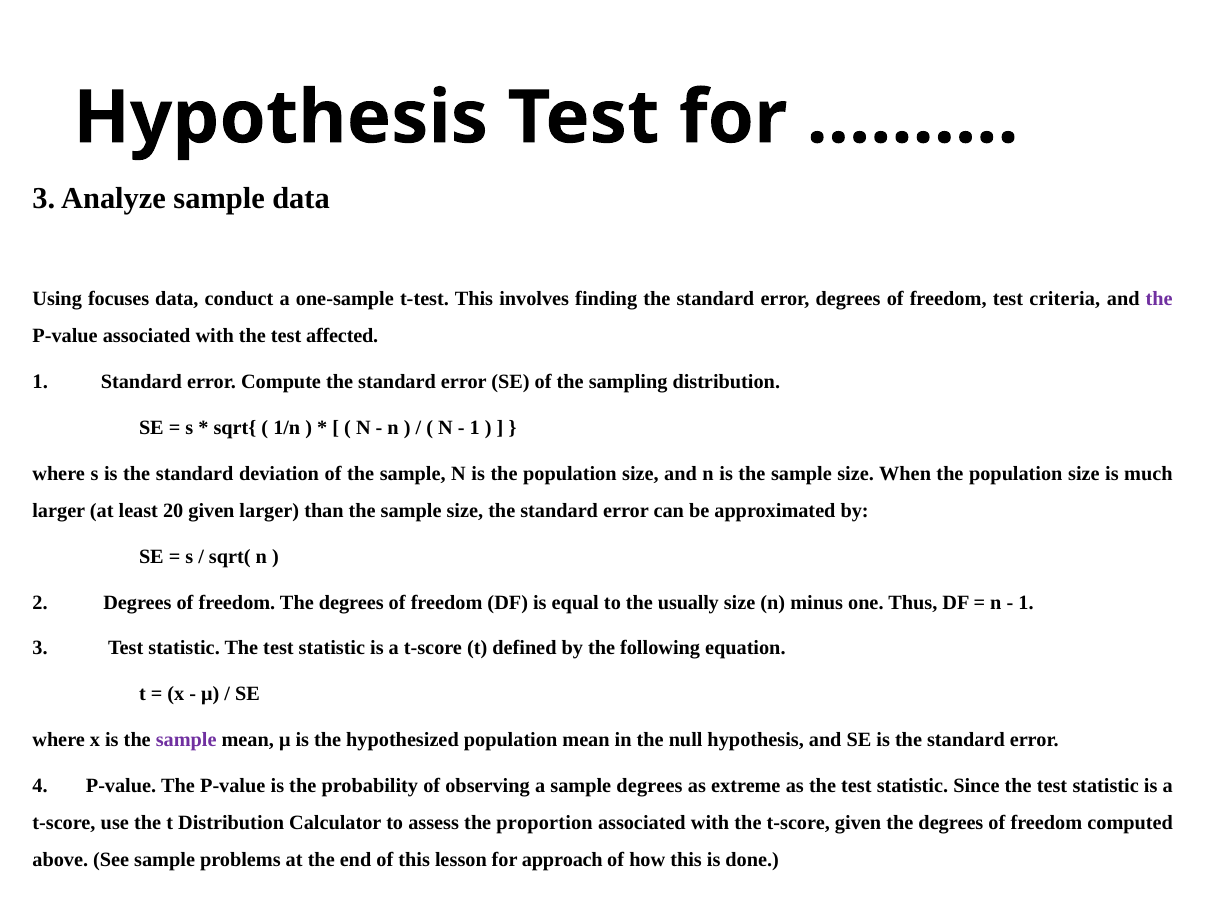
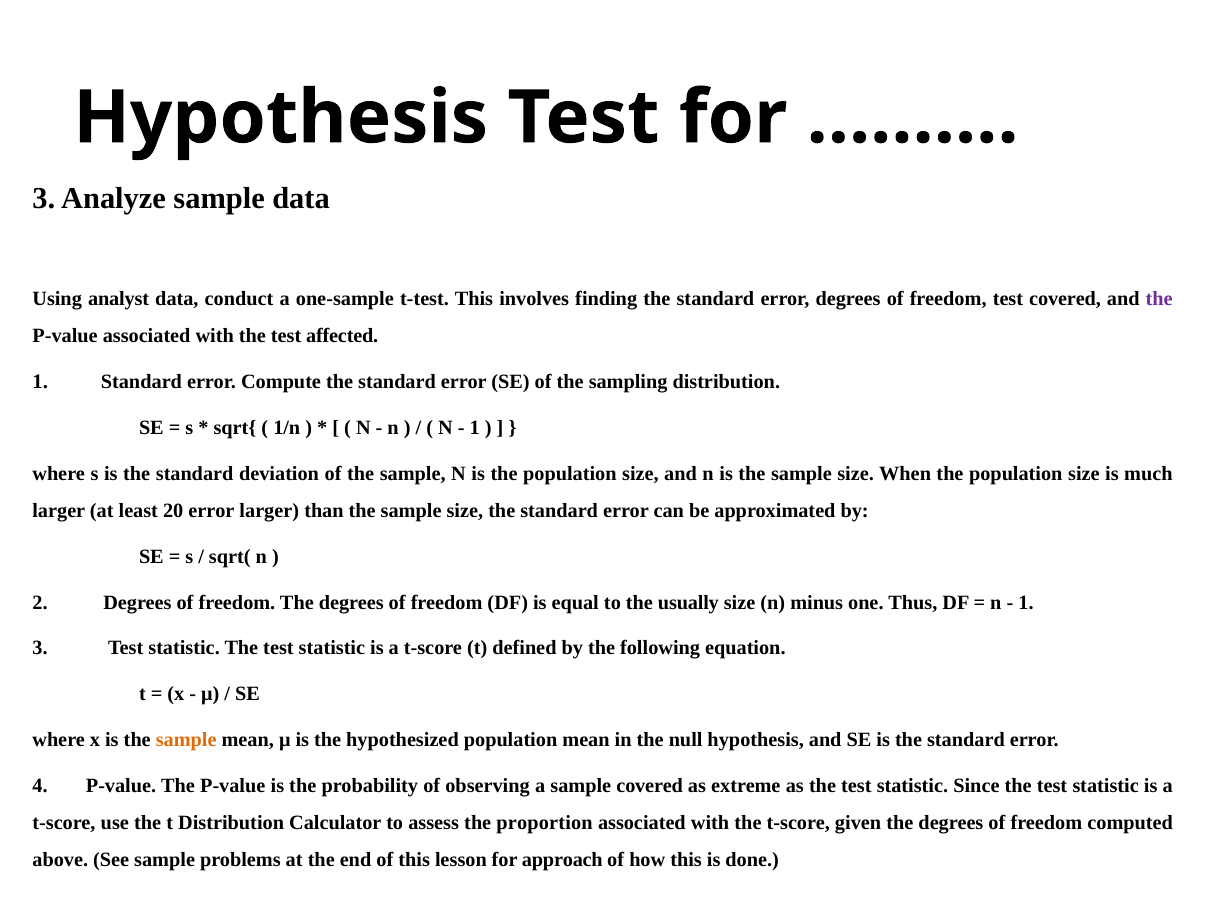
focuses: focuses -> analyst (119, 299)
test criteria: criteria -> covered (1065, 299)
20 given: given -> error (211, 511)
sample colour: purple -> orange (186, 740)
sample degrees: degrees -> covered (650, 786)
